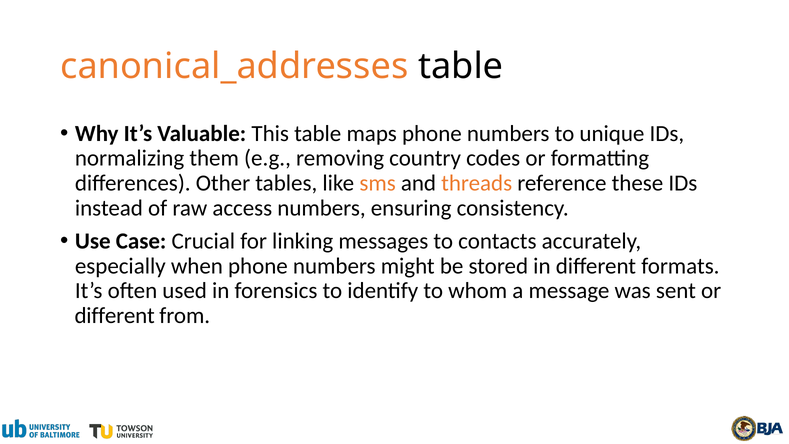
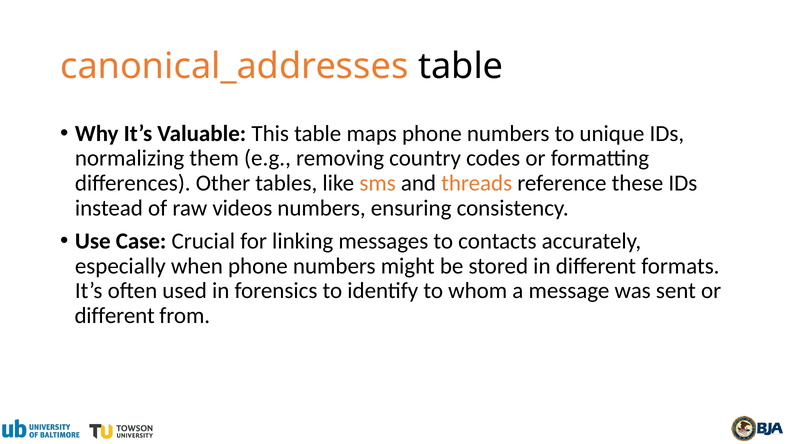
access: access -> videos (242, 208)
